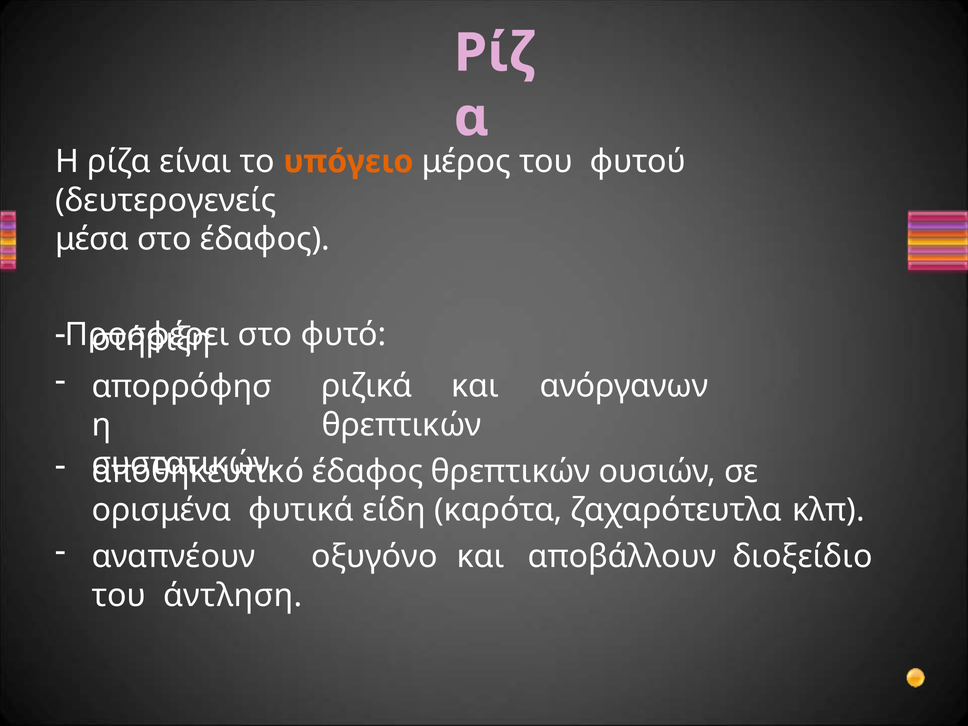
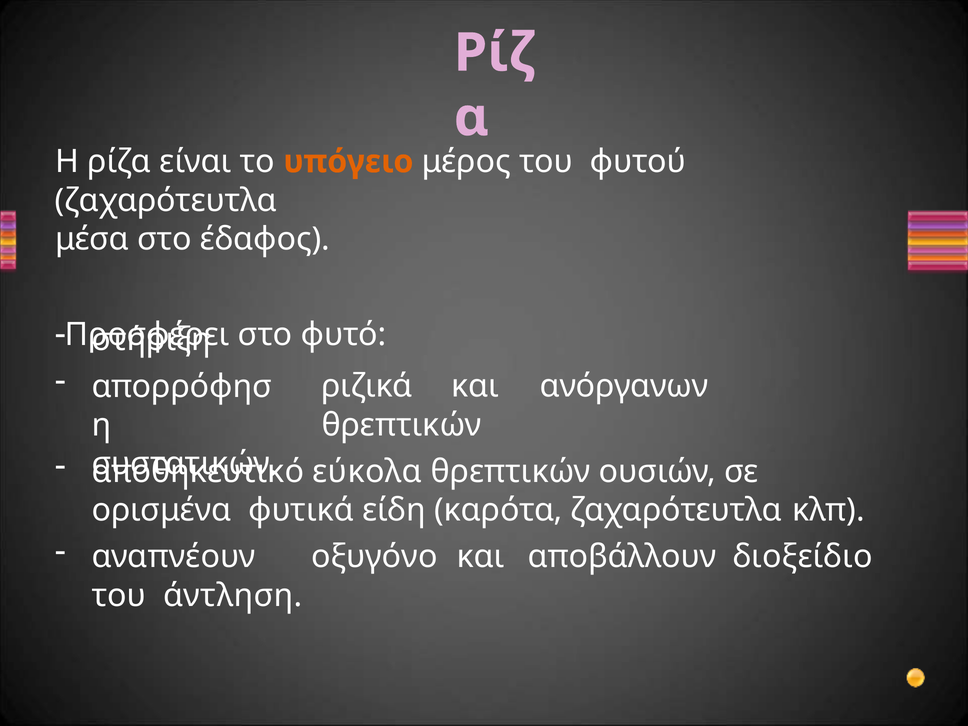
δευτερογενείς: δευτερογενείς -> ζαχαρότευτλα (166, 200)
έδαφος: έδαφος -> εύκολα (367, 472)
